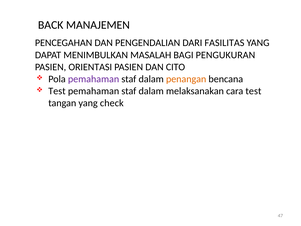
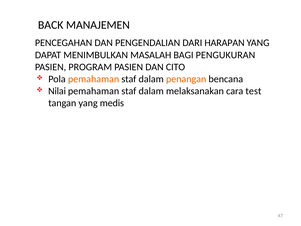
FASILITAS: FASILITAS -> HARAPAN (225, 43)
ORIENTASI: ORIENTASI -> PROGRAM (90, 67)
pemahaman colour: purple -> orange (94, 79)
Test: Test -> Nilai (57, 91)
check: check -> medis (112, 103)
